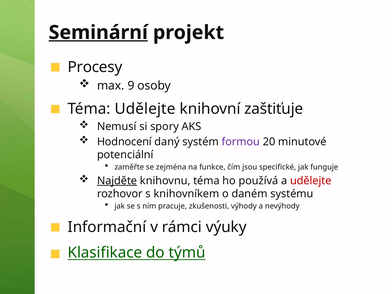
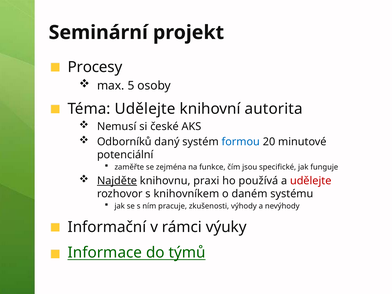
Seminární underline: present -> none (98, 33)
9: 9 -> 5 (131, 86)
zaštiťuje: zaštiťuje -> autorita (274, 109)
spory: spory -> české (165, 126)
Hodnocení: Hodnocení -> Odborníků (124, 142)
formou colour: purple -> blue (241, 142)
knihovnu téma: téma -> praxi (206, 181)
Klasifikace: Klasifikace -> Informace (105, 253)
